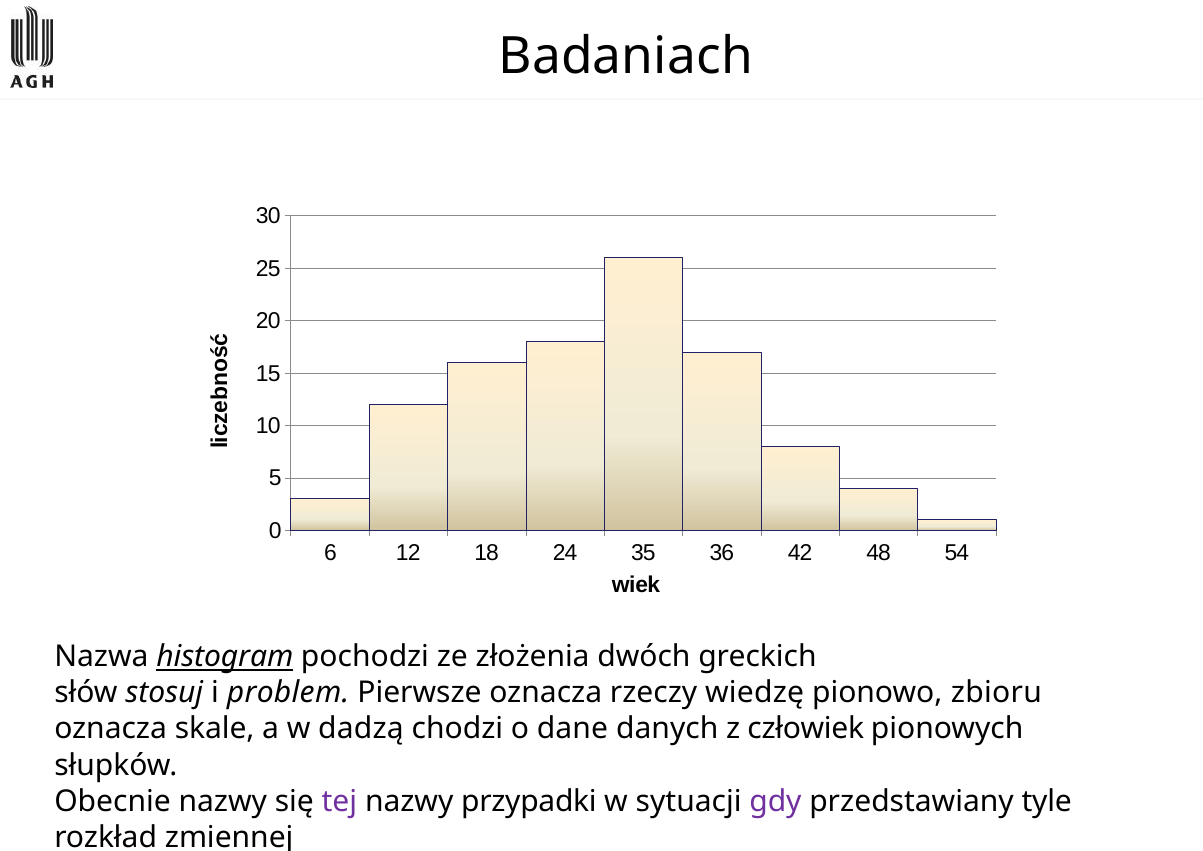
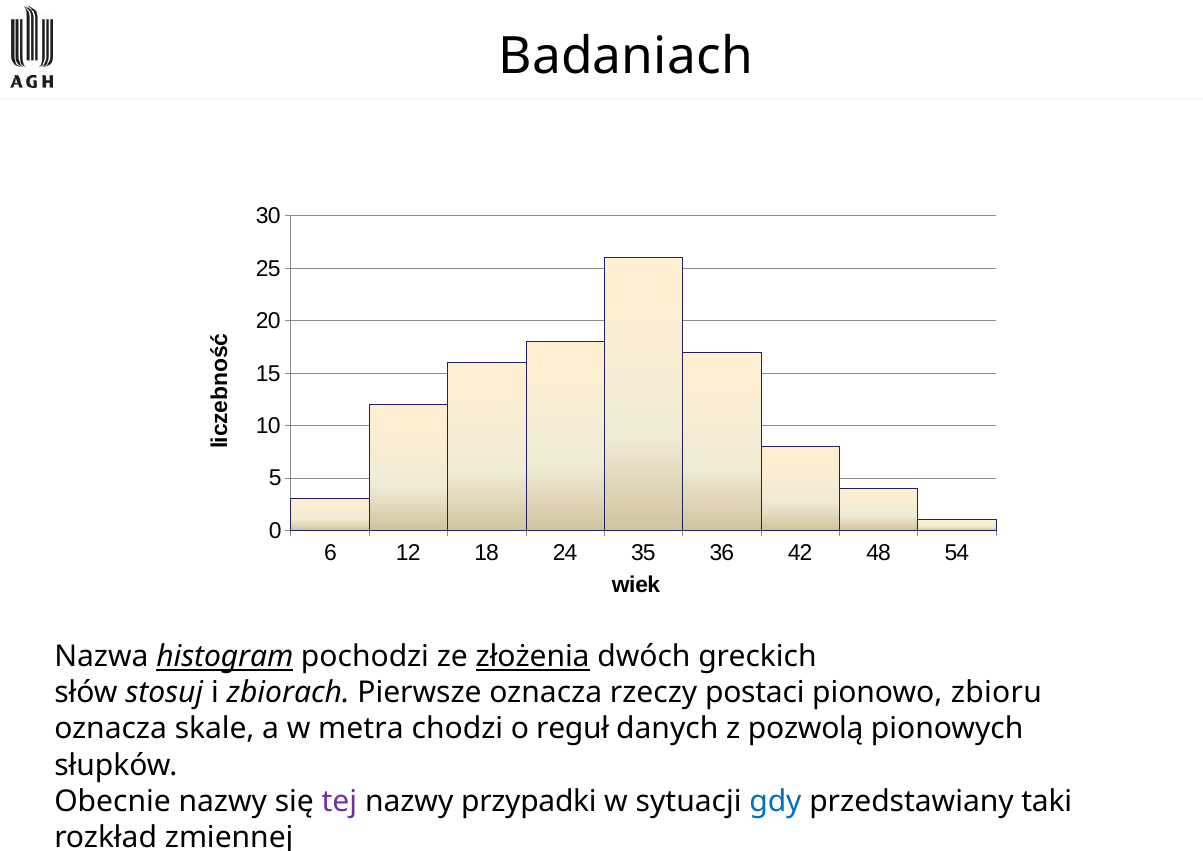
złożenia underline: none -> present (533, 657)
problem: problem -> zbiorach (288, 693)
wiedzę: wiedzę -> postaci (755, 693)
dadzą: dadzą -> metra (361, 729)
dane: dane -> reguł (573, 729)
człowiek: człowiek -> pozwolą (806, 729)
gdy colour: purple -> blue (775, 801)
tyle: tyle -> taki (1047, 801)
